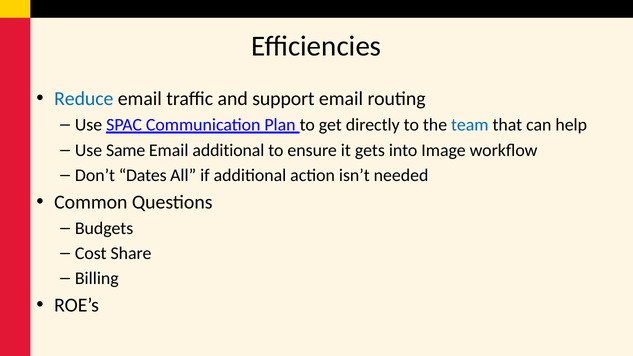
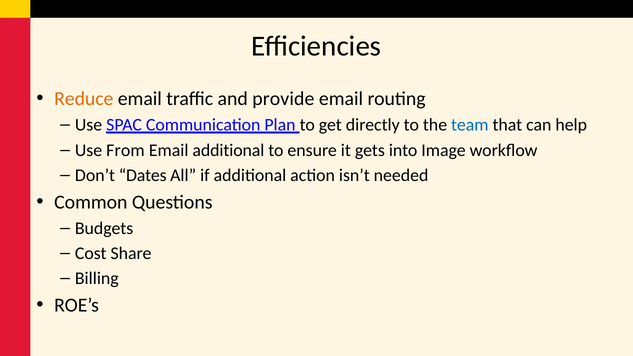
Reduce colour: blue -> orange (84, 99)
support: support -> provide (283, 99)
Same: Same -> From (125, 150)
